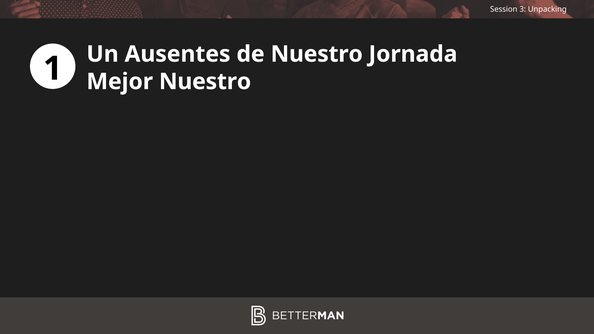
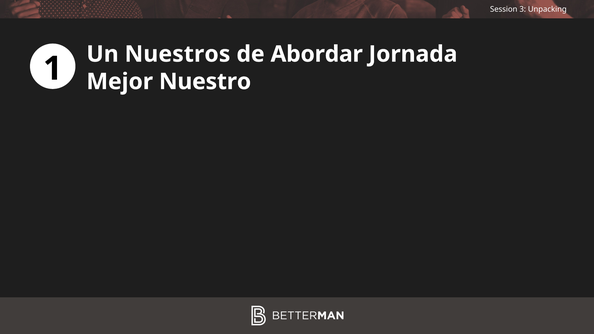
Ausentes: Ausentes -> Nuestros (177, 54)
de Nuestro: Nuestro -> Abordar (317, 54)
